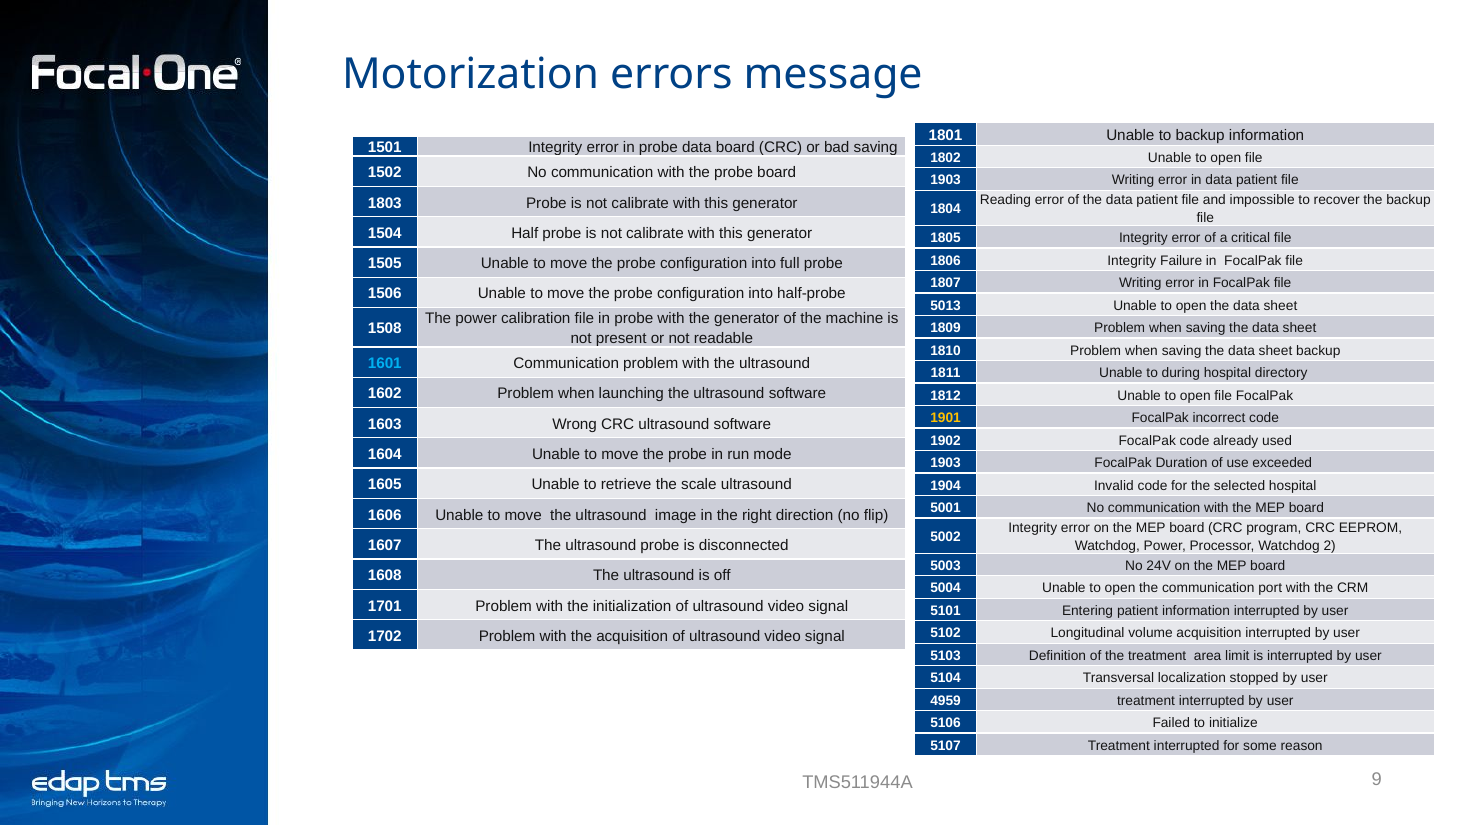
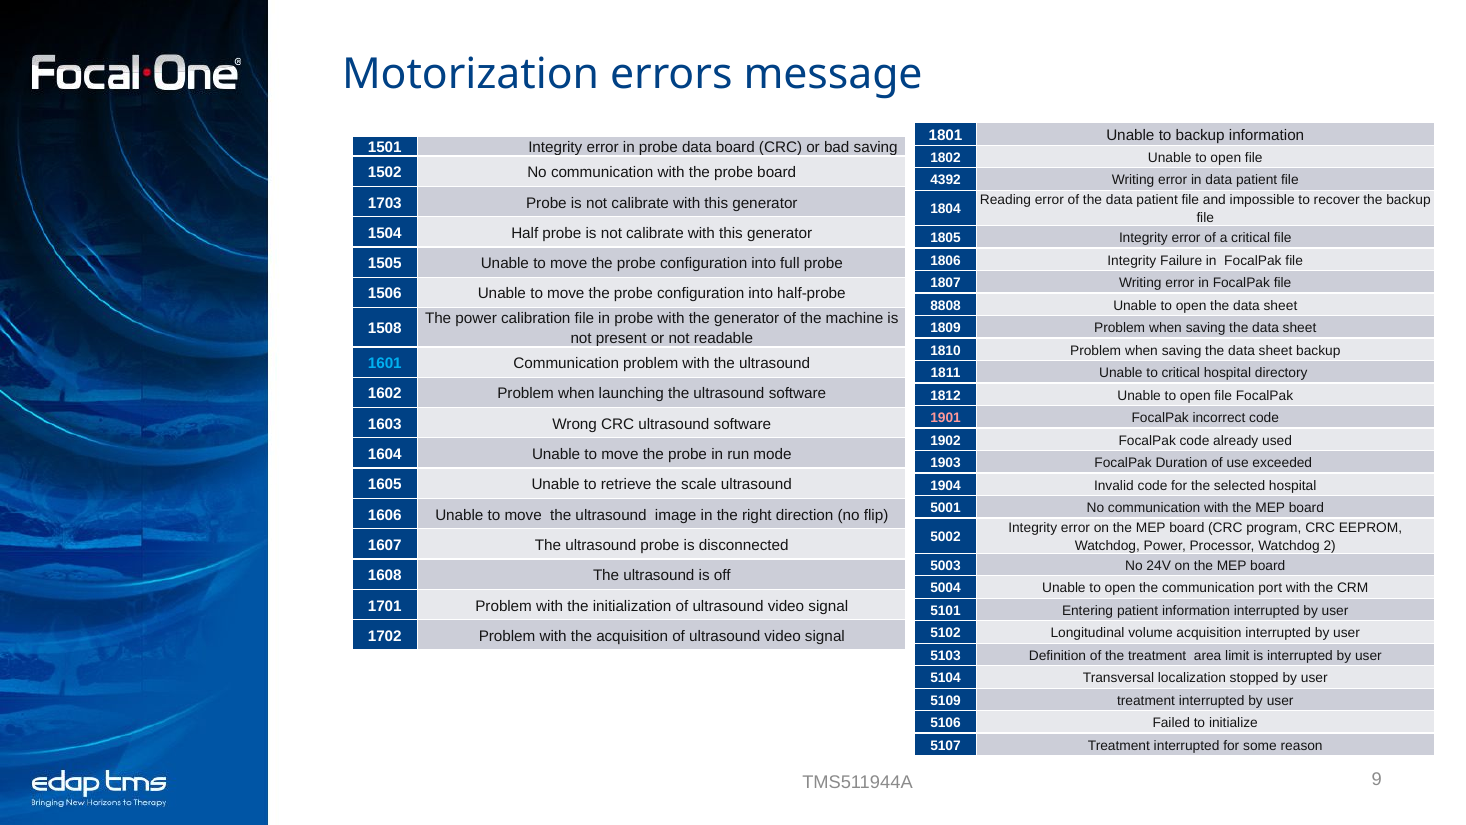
1903: 1903 -> 4392 (946, 180)
1803: 1803 -> 1703 (385, 203)
5013: 5013 -> 8808 (946, 306)
to during: during -> critical (1181, 373)
1901 colour: yellow -> pink (946, 418)
4959: 4959 -> 5109 (946, 700)
